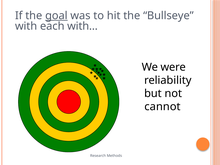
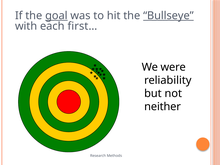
Bullseye underline: none -> present (168, 16)
with…: with… -> first… (82, 26)
cannot: cannot -> neither (163, 107)
